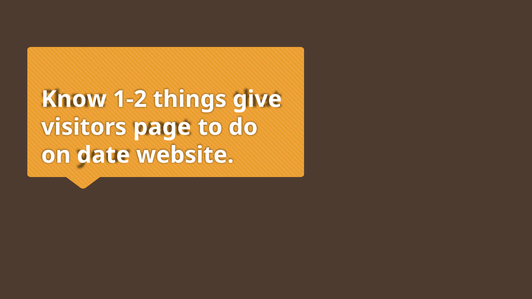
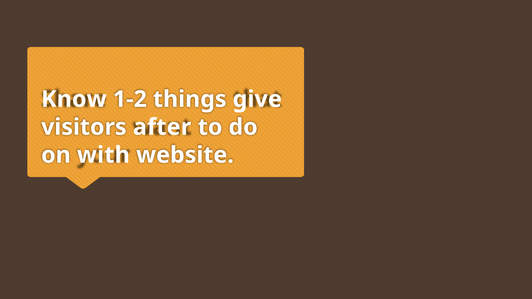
page: page -> after (162, 127)
date: date -> with (103, 155)
